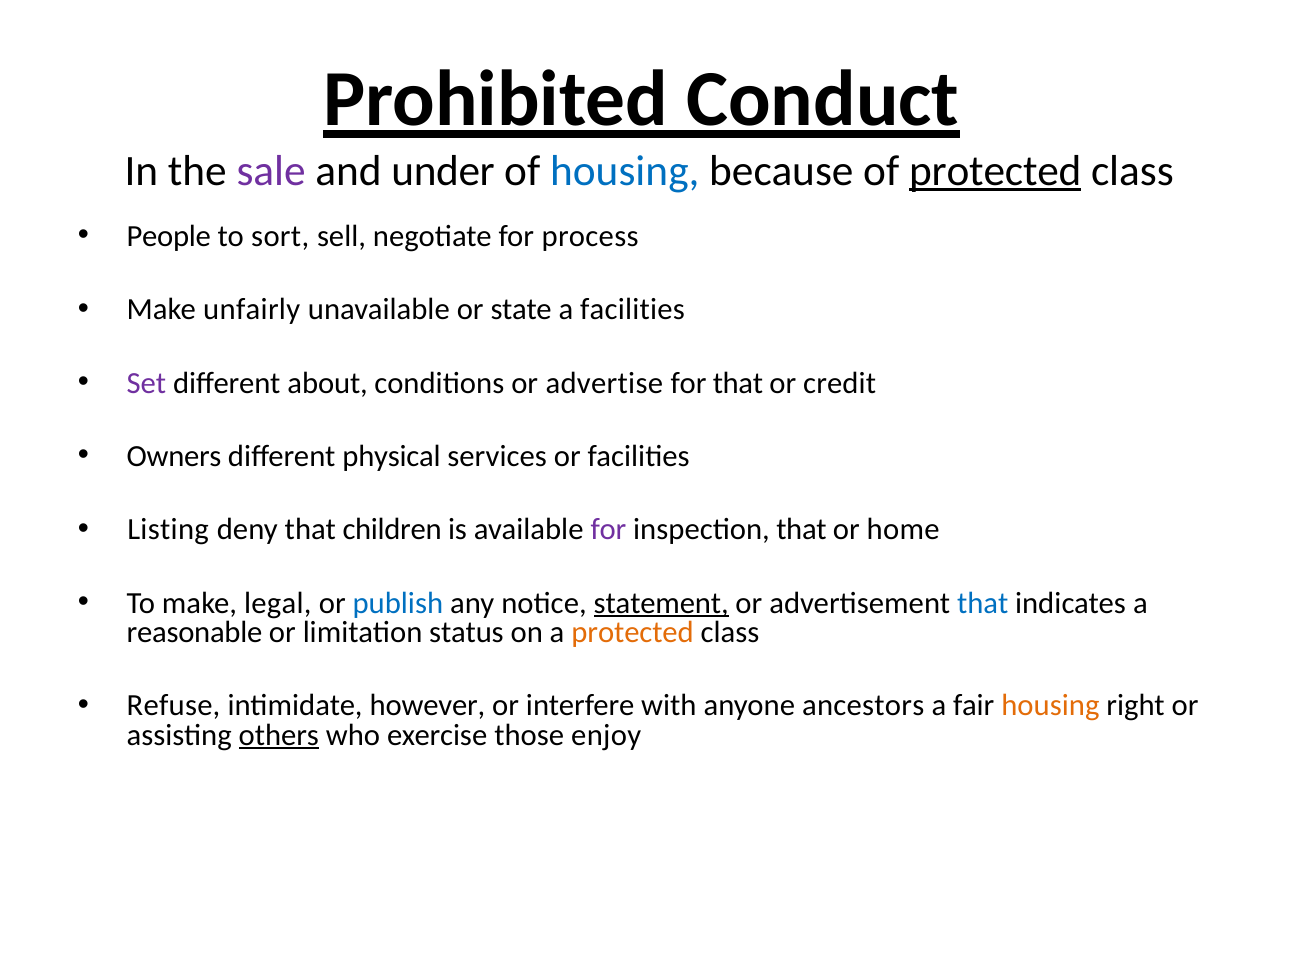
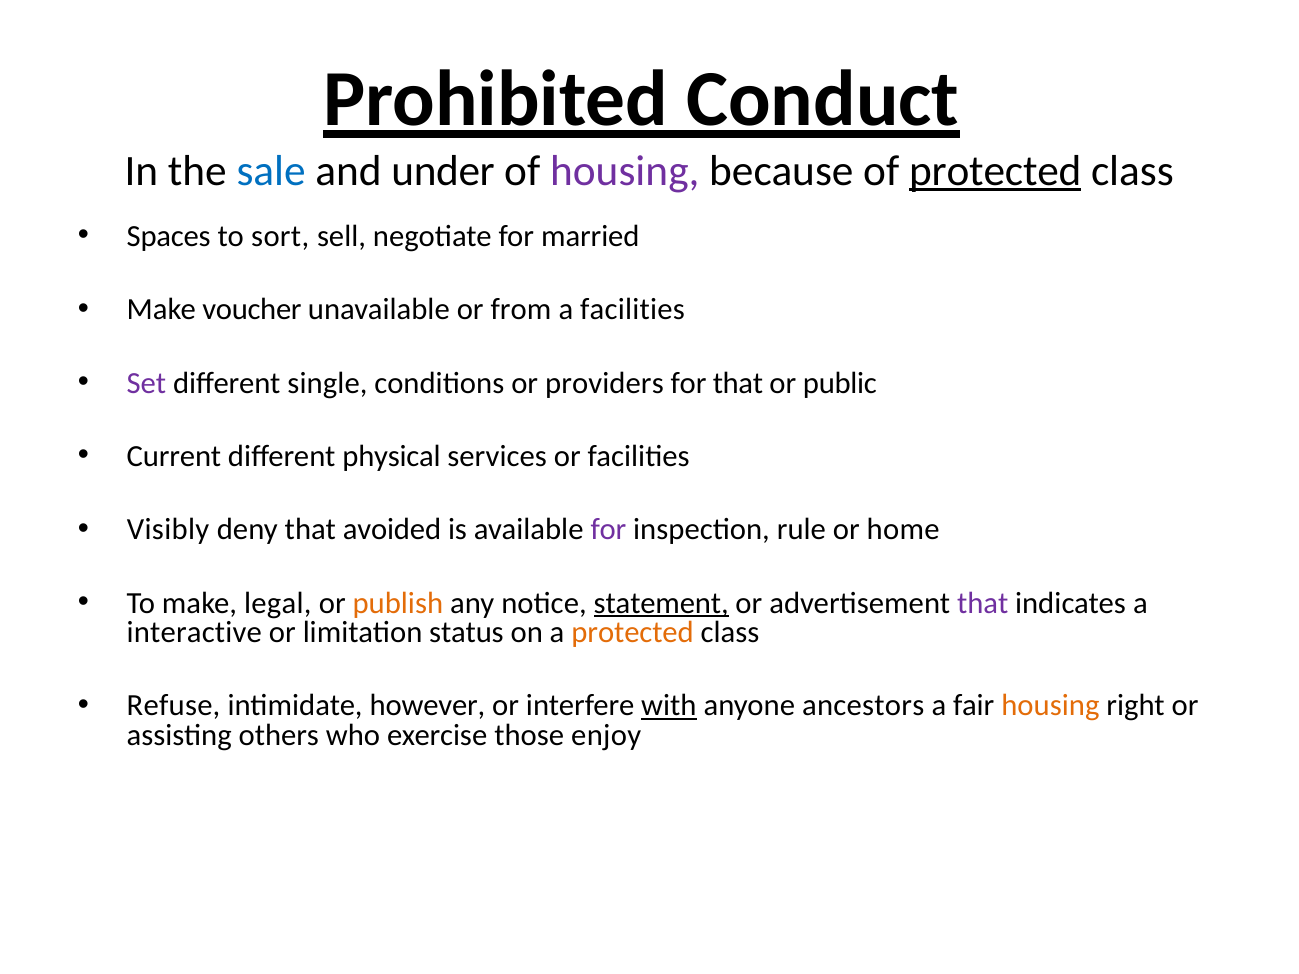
sale colour: purple -> blue (271, 171)
housing colour: blue -> purple (625, 171)
People: People -> Spaces (169, 236)
process: process -> married (590, 236)
unfairly: unfairly -> voucher (252, 310)
state: state -> from (521, 310)
about: about -> single (328, 383)
advertise: advertise -> providers (604, 383)
credit: credit -> public (840, 383)
Owners: Owners -> Current (174, 456)
Listing: Listing -> Visibly (168, 530)
children: children -> avoided (392, 530)
inspection that: that -> rule (801, 530)
publish colour: blue -> orange (398, 603)
that colour: blue -> purple (983, 603)
reasonable: reasonable -> interactive (194, 633)
with underline: none -> present (669, 706)
others underline: present -> none (279, 735)
